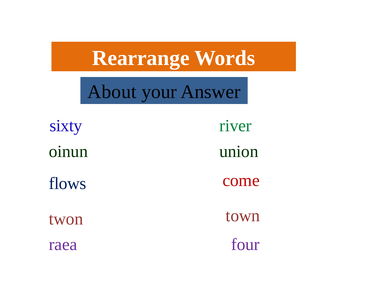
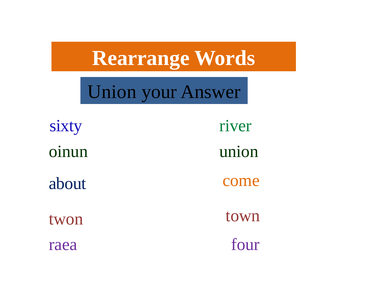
About: About -> Union (112, 92)
come colour: red -> orange (241, 181)
flows: flows -> about (67, 184)
